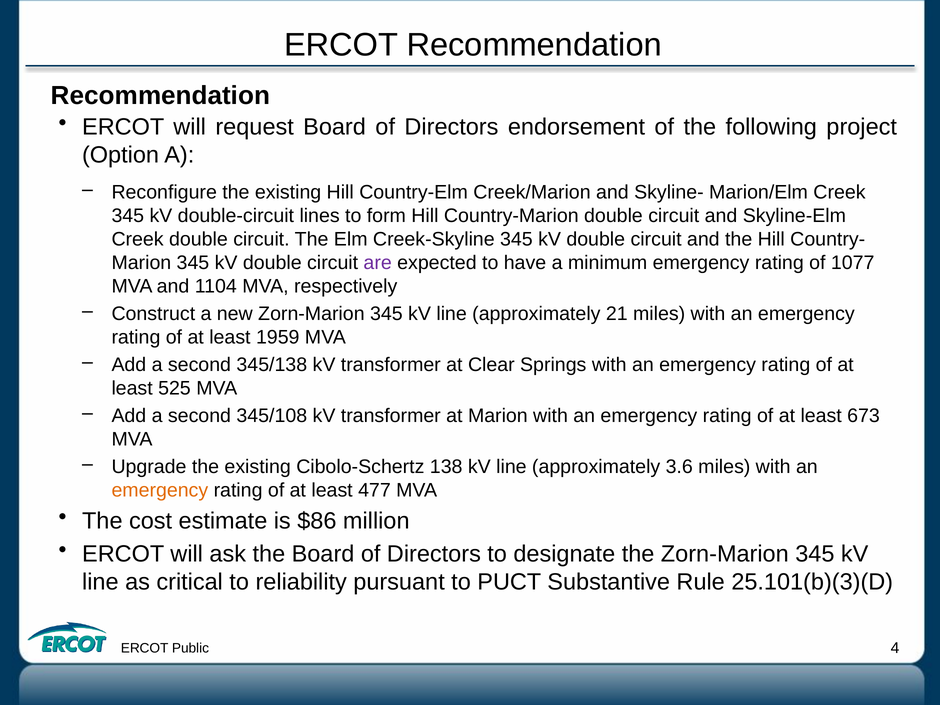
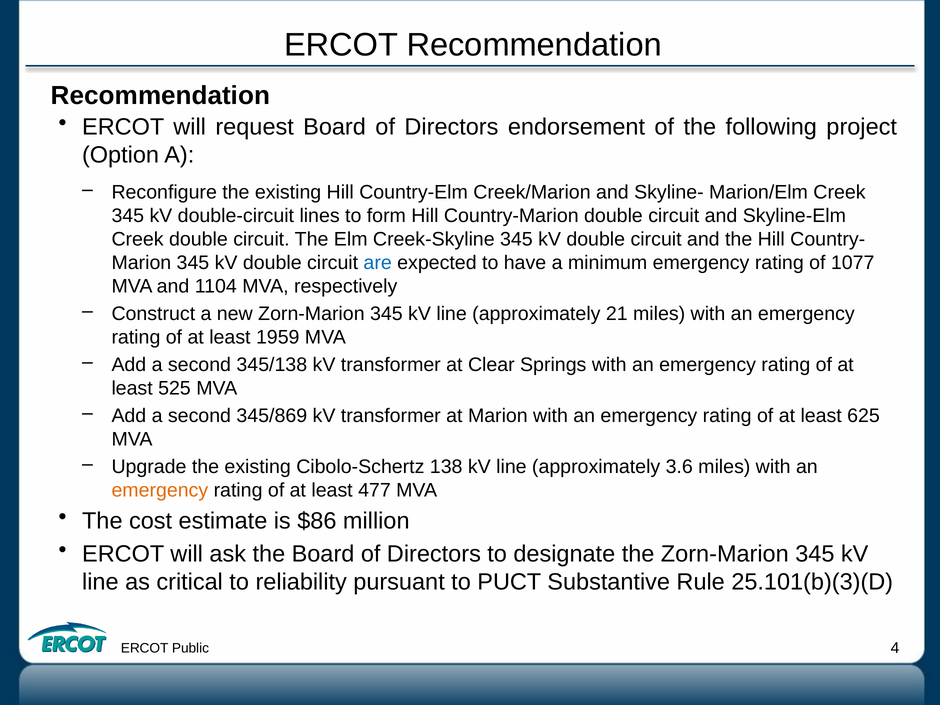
are colour: purple -> blue (378, 263)
345/108: 345/108 -> 345/869 (272, 416)
673: 673 -> 625 (863, 416)
